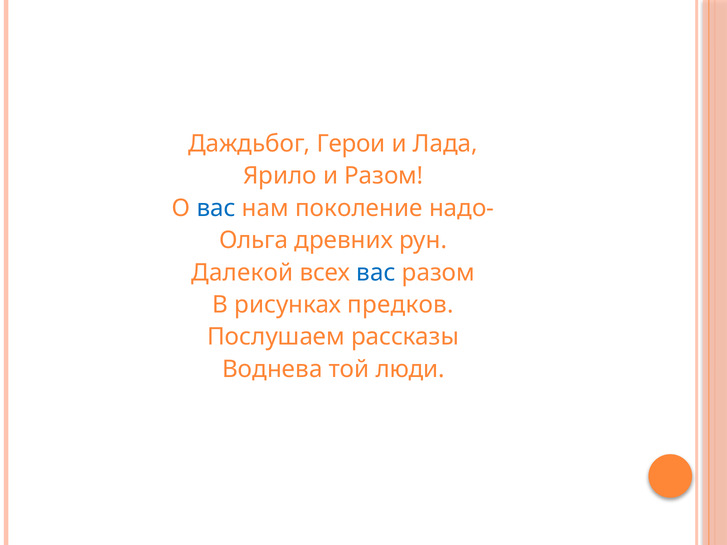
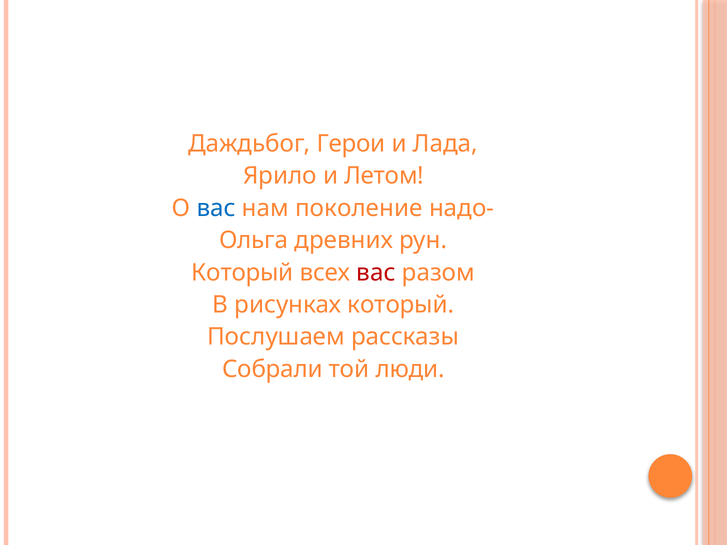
и Разом: Разом -> Летом (384, 176)
Далекой: Далекой -> Который (242, 273)
вас colour: blue -> red (376, 273)
рисунках предков: предков -> который (401, 305)
Воднева: Воднева -> Собрали (272, 369)
